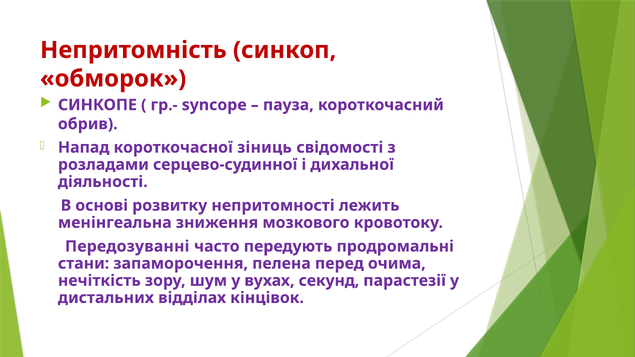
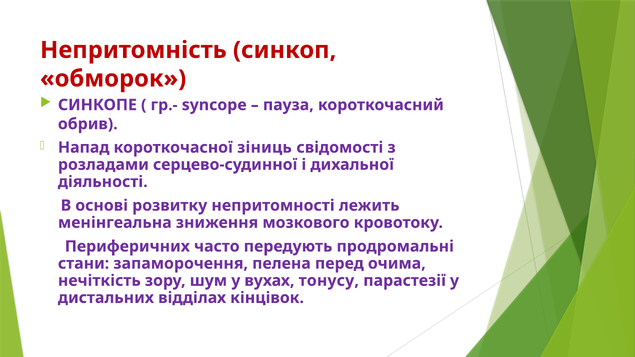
Передозуванні: Передозуванні -> Периферичних (127, 246)
секунд: секунд -> тонусу (329, 281)
